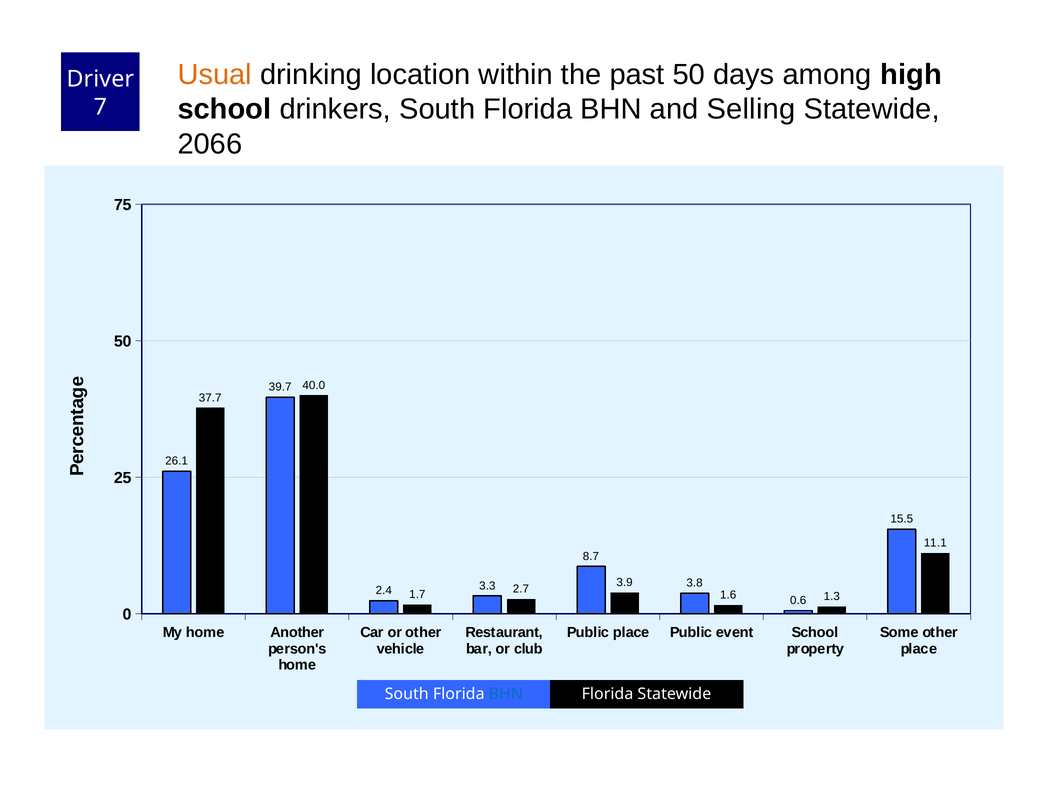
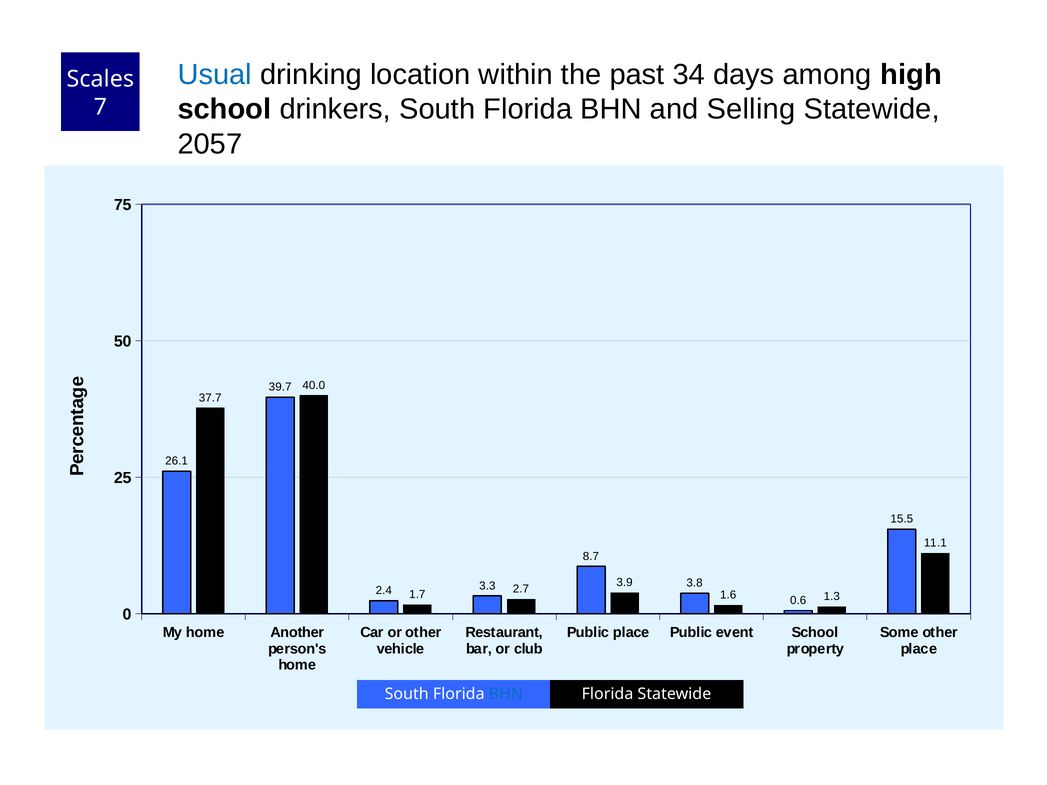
Usual colour: orange -> blue (215, 74)
past 50: 50 -> 34 (689, 74)
Driver: Driver -> Scales (100, 79)
2066: 2066 -> 2057 (210, 144)
